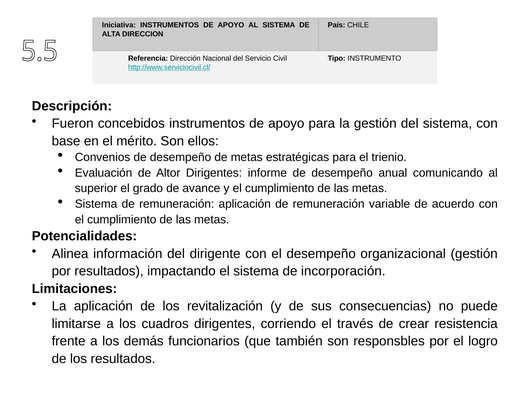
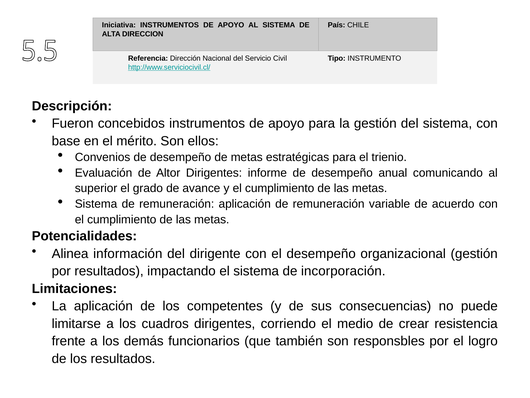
revitalización: revitalización -> competentes (225, 306)
través: través -> medio (355, 323)
